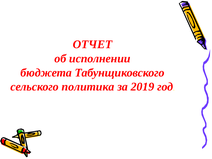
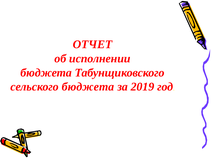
сельского политика: политика -> бюджета (88, 87)
